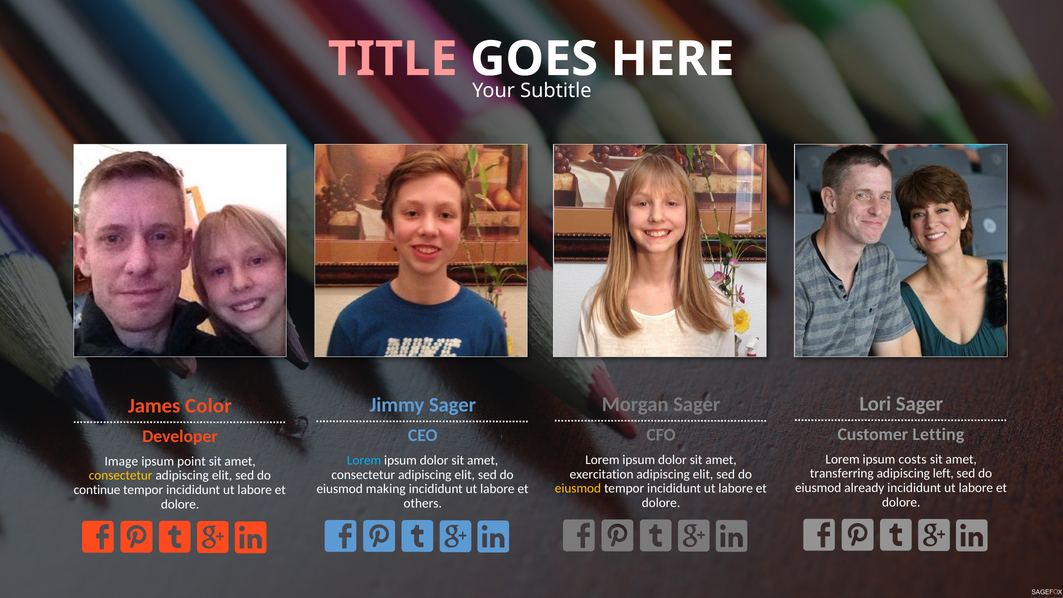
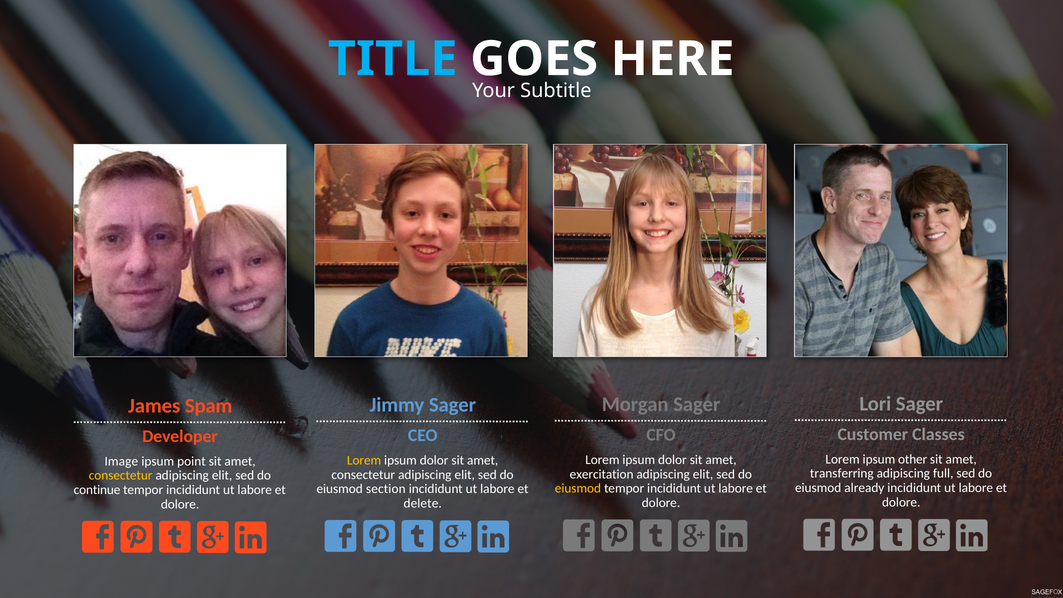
TITLE colour: pink -> light blue (393, 59)
Color: Color -> Spam (209, 406)
Letting: Letting -> Classes (938, 434)
costs: costs -> other (913, 459)
Lorem colour: light blue -> yellow (364, 460)
left: left -> full (943, 473)
making: making -> section (386, 489)
others: others -> delete (423, 503)
